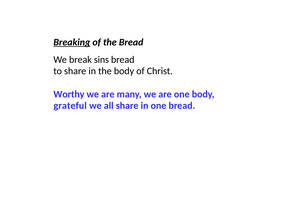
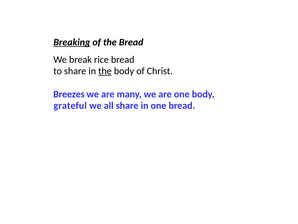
sins: sins -> rice (101, 59)
the underline: none -> present (105, 71)
Worthy: Worthy -> Breezes (69, 94)
